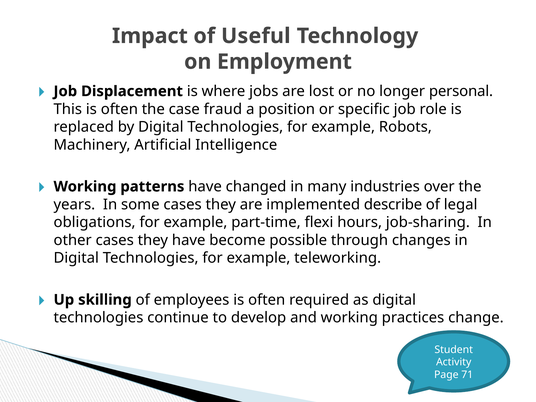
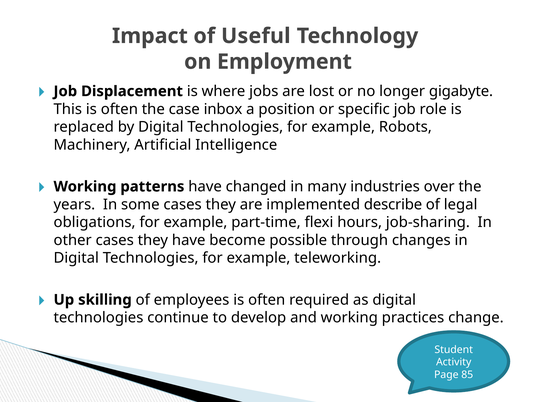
personal: personal -> gigabyte (461, 91)
fraud: fraud -> inbox (223, 109)
71: 71 -> 85 (467, 375)
